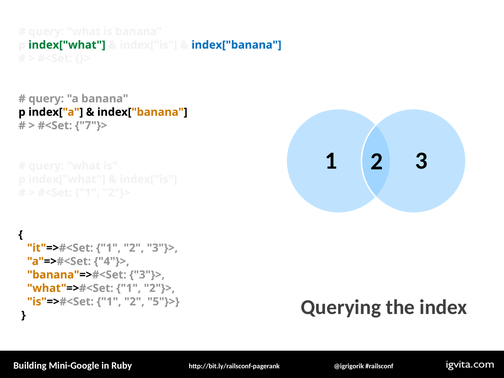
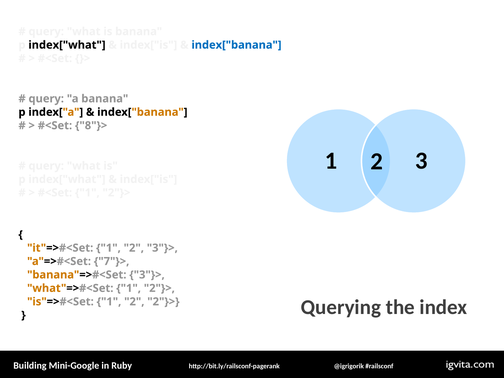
index["what colour: green -> black (67, 45)
7"}>: 7"}> -> 8"}> (91, 126)
4"}>: 4"}> -> 7"}> (112, 261)
2 5"}>: 5"}> -> 2"}> (163, 302)
